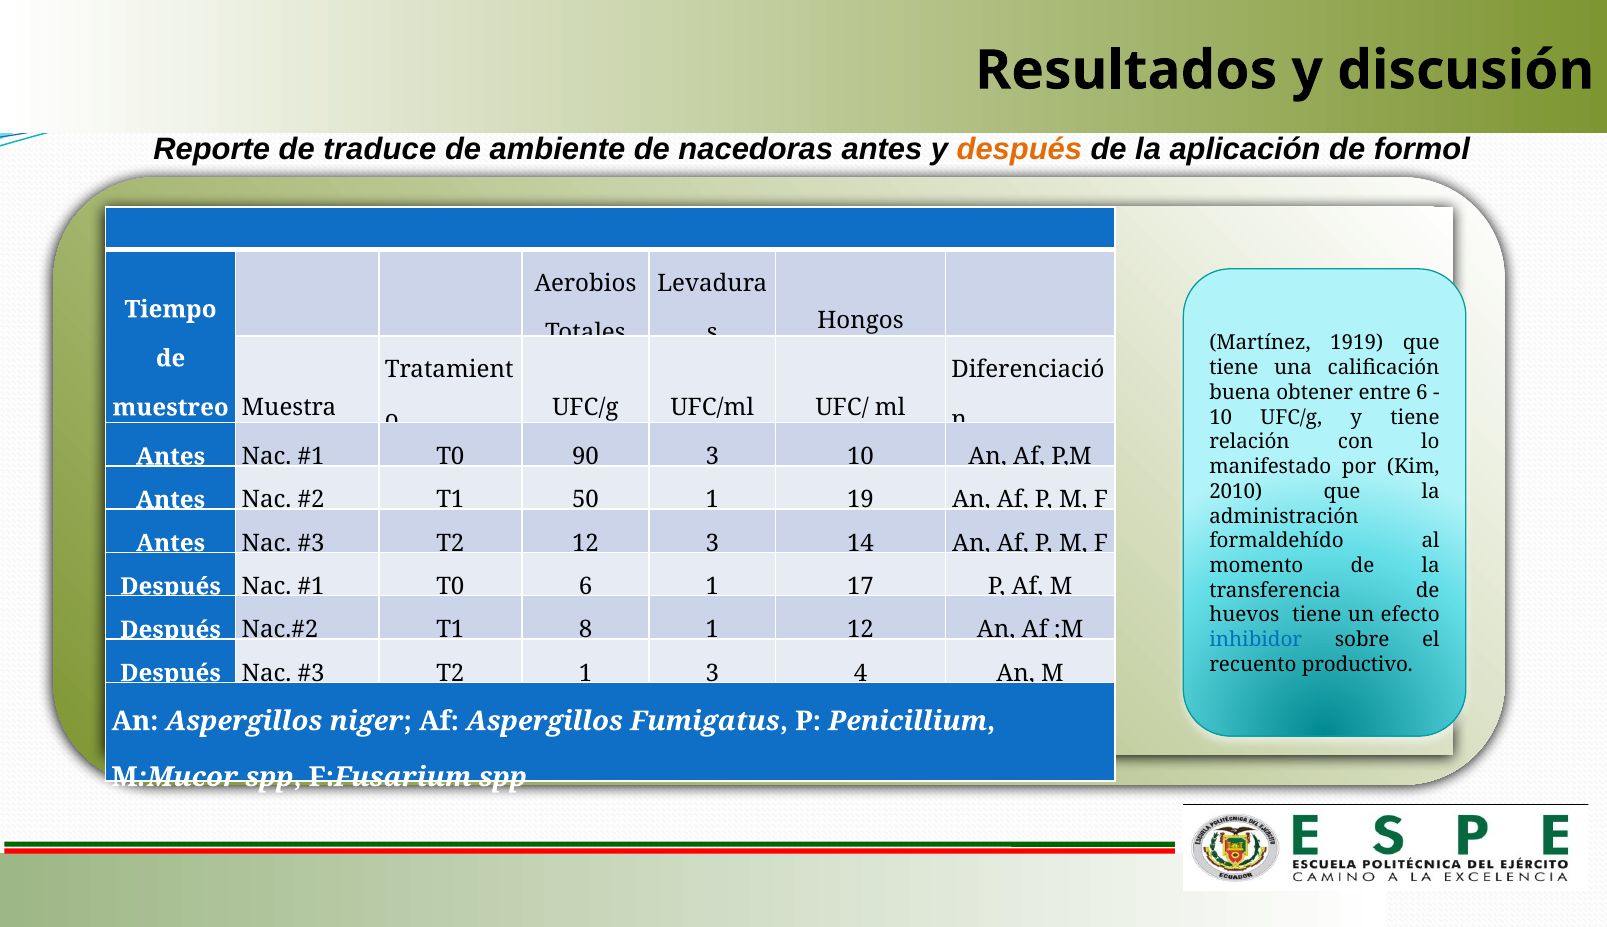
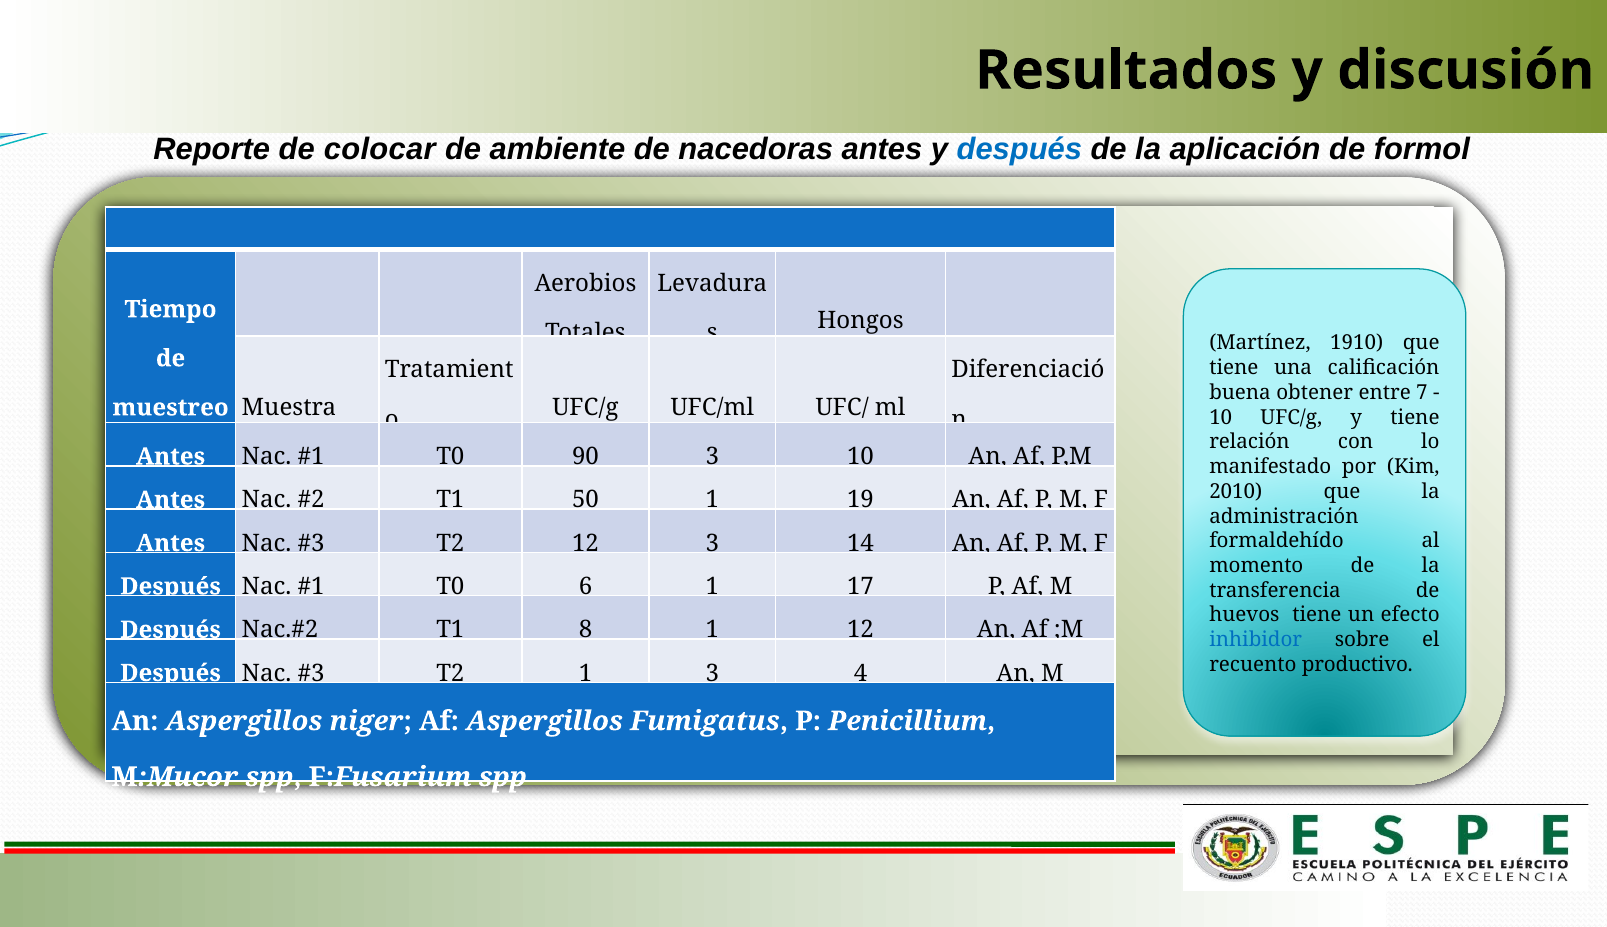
traduce: traduce -> colocar (380, 150)
después colour: orange -> blue (1019, 150)
1919: 1919 -> 1910 (1357, 343)
entre 6: 6 -> 7 (1422, 393)
